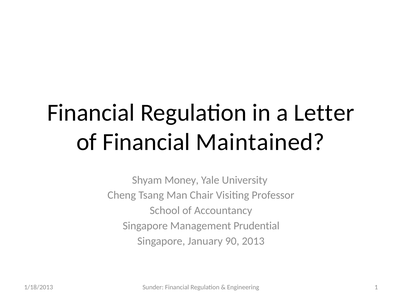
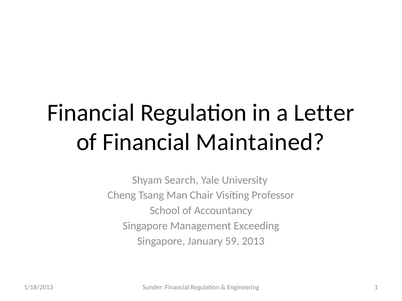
Money: Money -> Search (181, 180)
Prudential: Prudential -> Exceeding (256, 226)
90: 90 -> 59 (232, 241)
